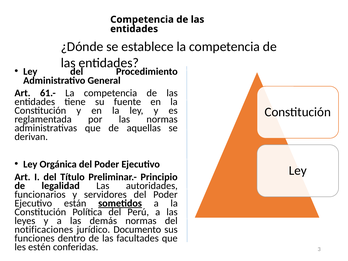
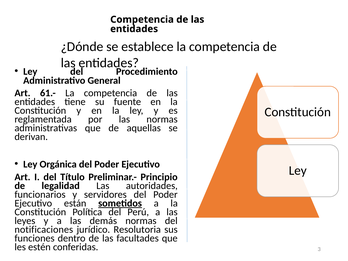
Documento: Documento -> Resolutoria (137, 230)
